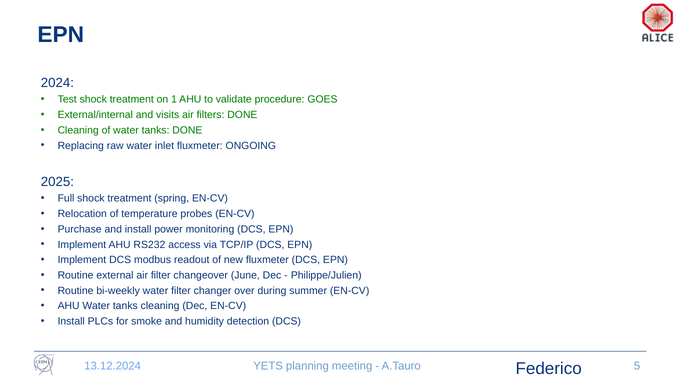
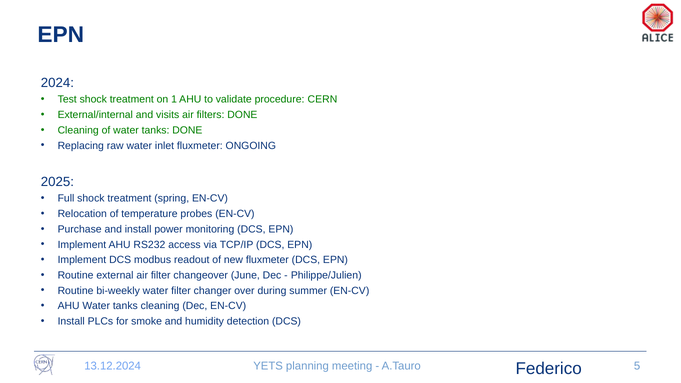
GOES: GOES -> CERN (322, 100)
